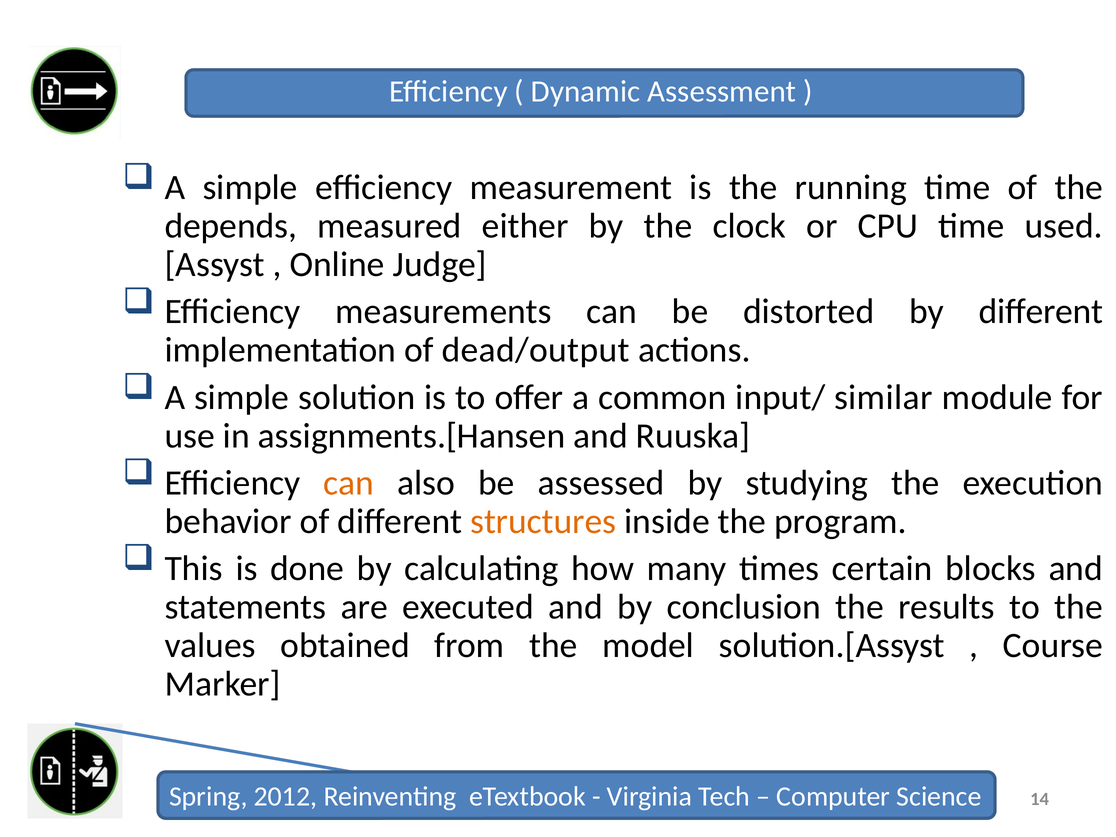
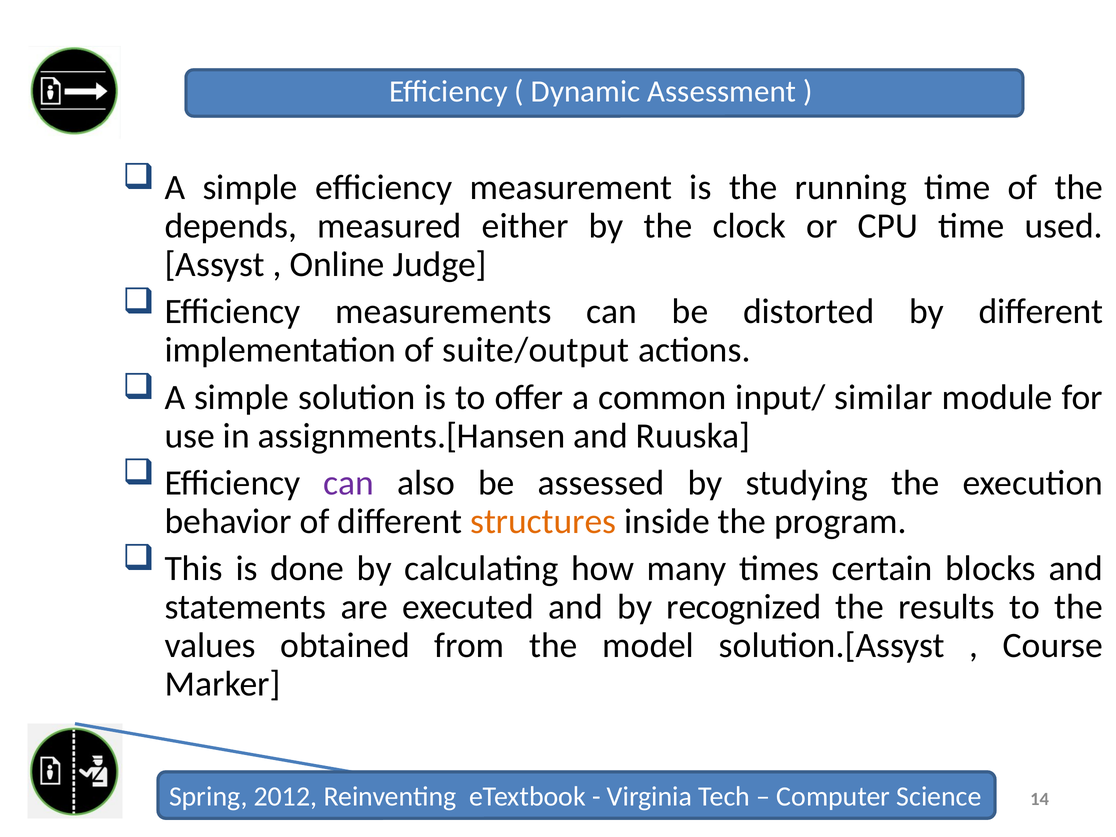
dead/output: dead/output -> suite/output (536, 350)
can colour: orange -> purple (349, 483)
conclusion: conclusion -> recognized (744, 607)
